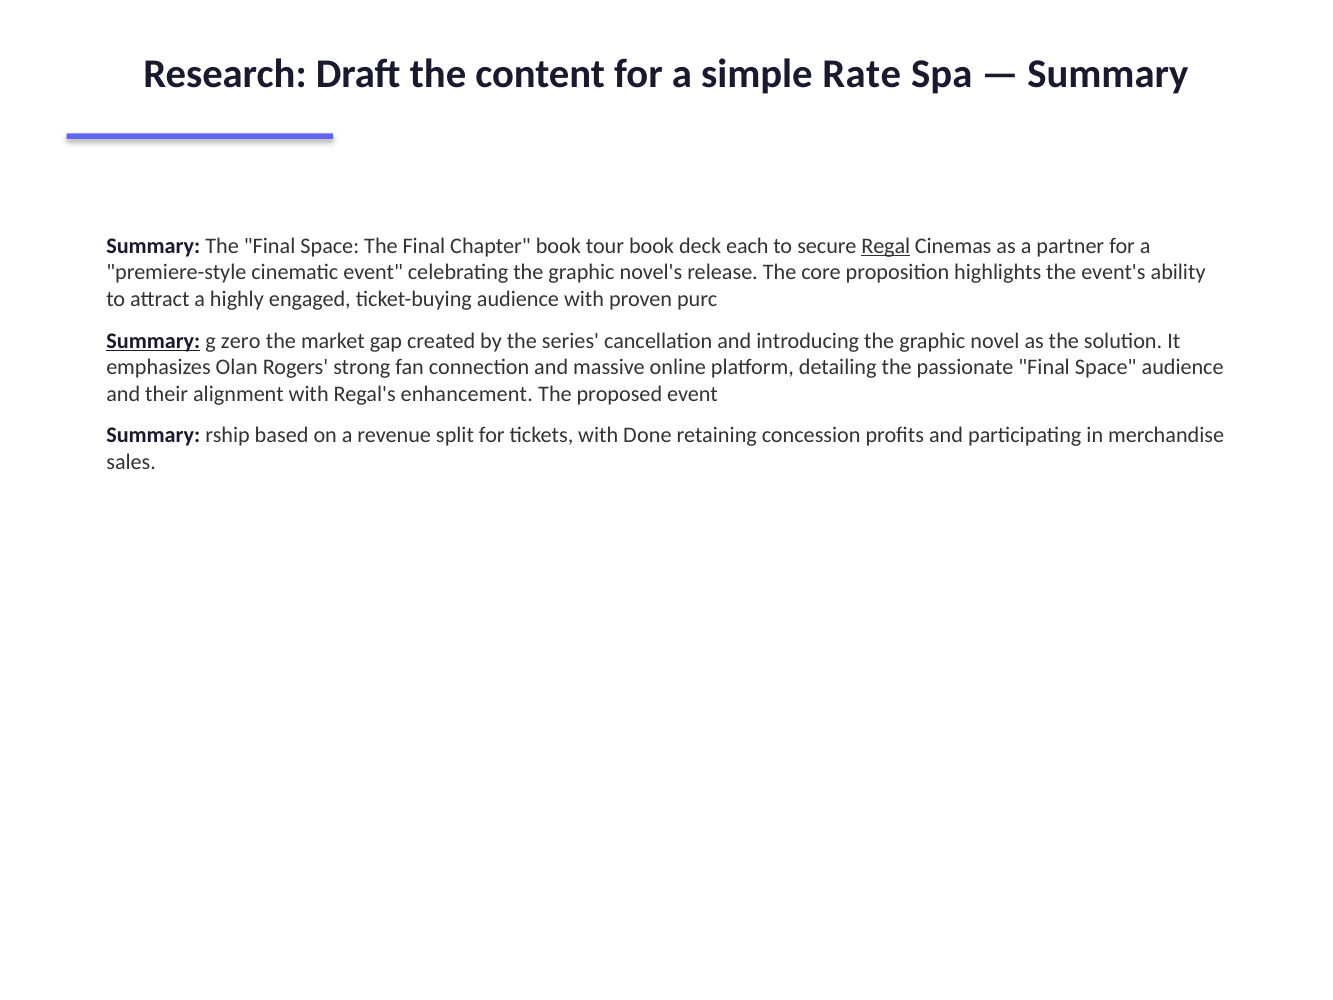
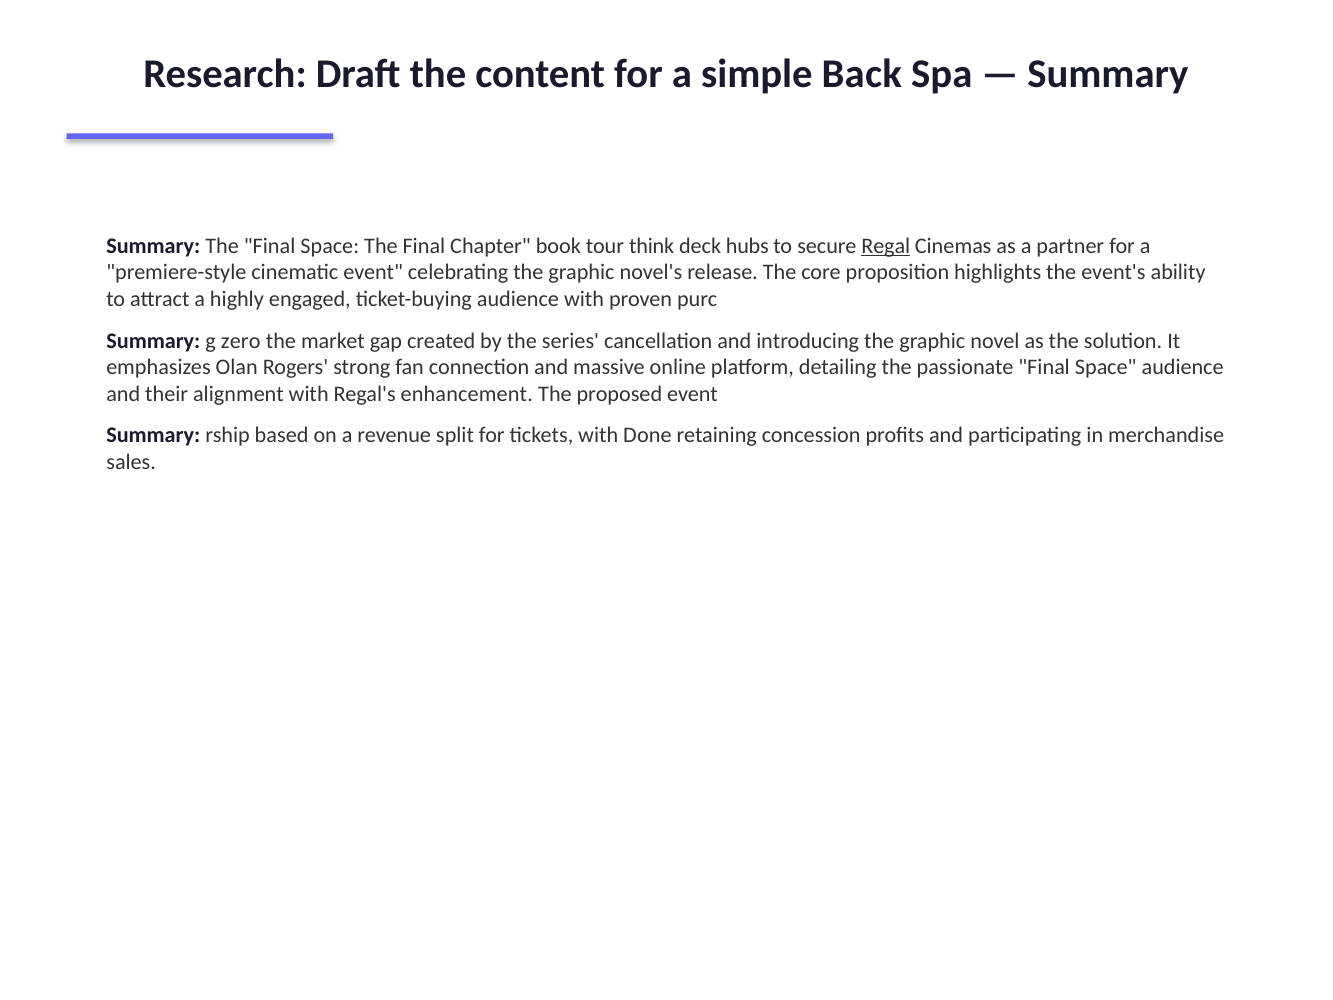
Rate: Rate -> Back (862, 74)
tour book: book -> think (652, 246)
each: each -> hubs (747, 246)
Summary underline: present -> none (153, 341)
